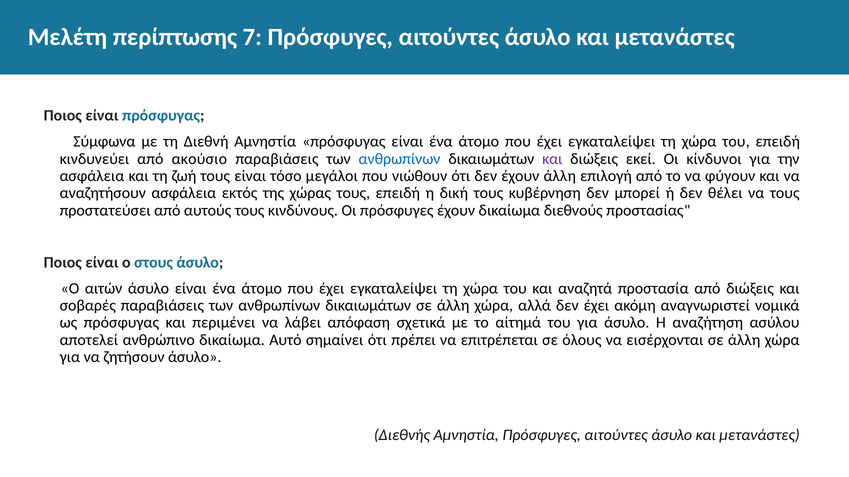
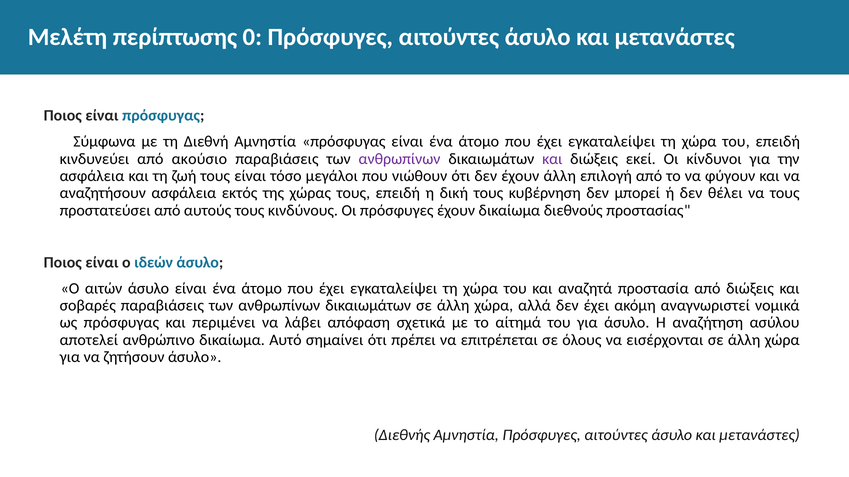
7: 7 -> 0 (252, 37)
ανθρωπίνων colour: blue -> purple (400, 159)
στους: στους -> ιδεών (154, 263)
